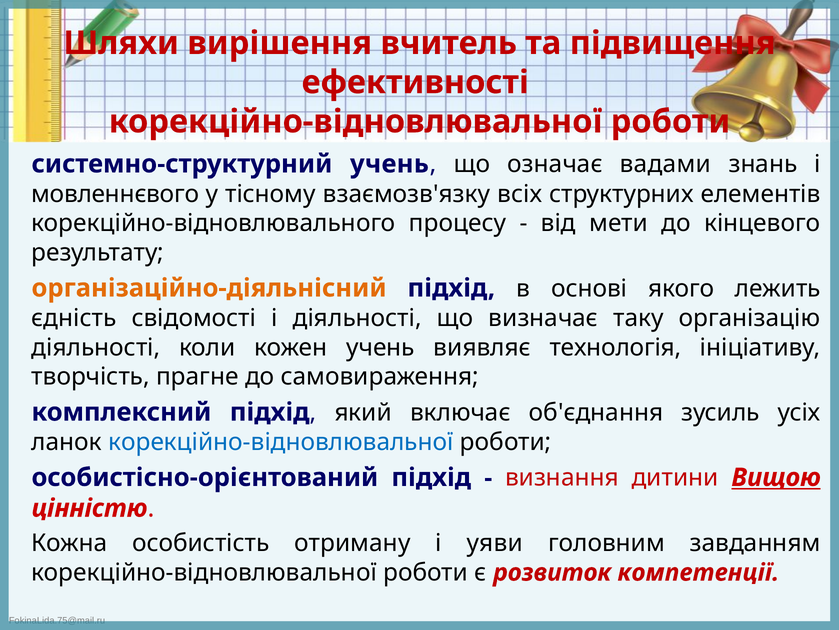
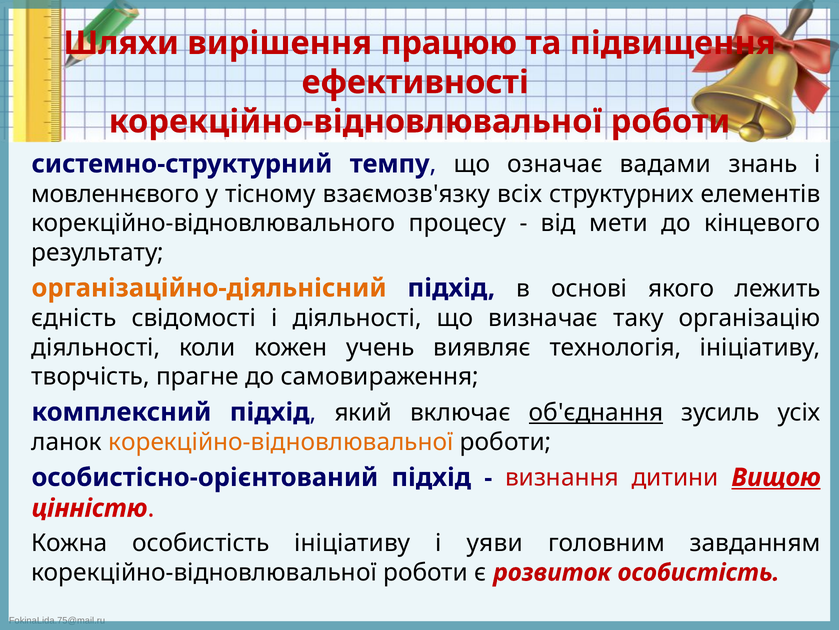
вчитель: вчитель -> працюю (449, 43)
системно-структурний учень: учень -> темпу (390, 164)
об'єднання underline: none -> present (596, 412)
корекційно-відновлювальної colour: blue -> orange (281, 442)
особистість отриману: отриману -> ініціативу (352, 543)
розвиток компетенції: компетенції -> особистість (699, 572)
